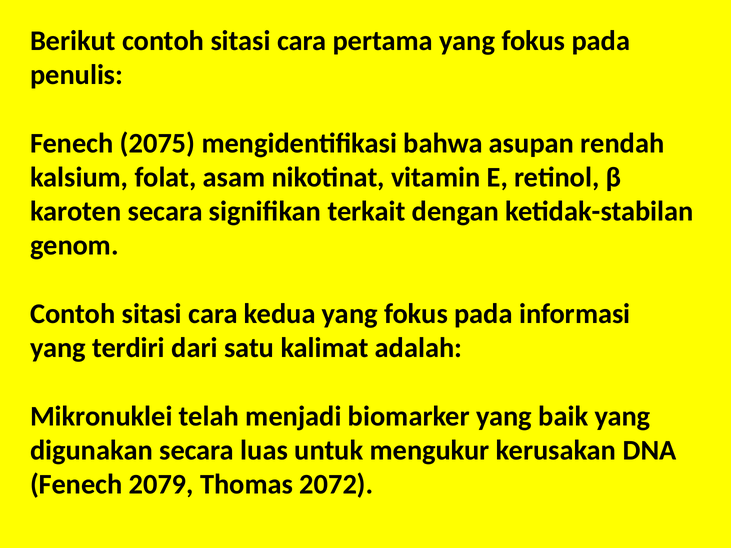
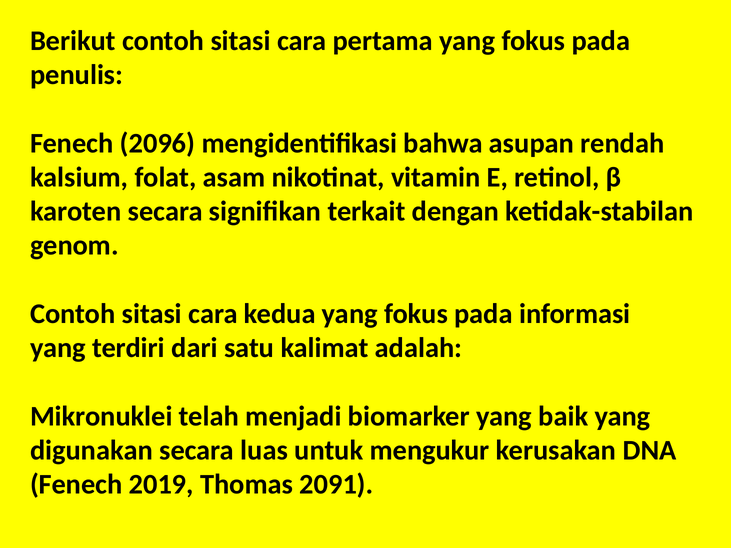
2075: 2075 -> 2096 (158, 143)
2079: 2079 -> 2019 (161, 485)
2072: 2072 -> 2091 (336, 485)
